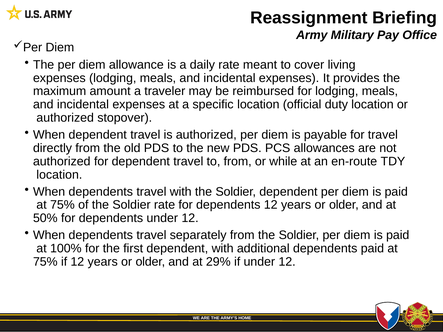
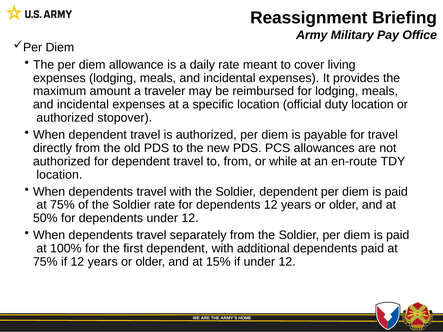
29%: 29% -> 15% (218, 262)
